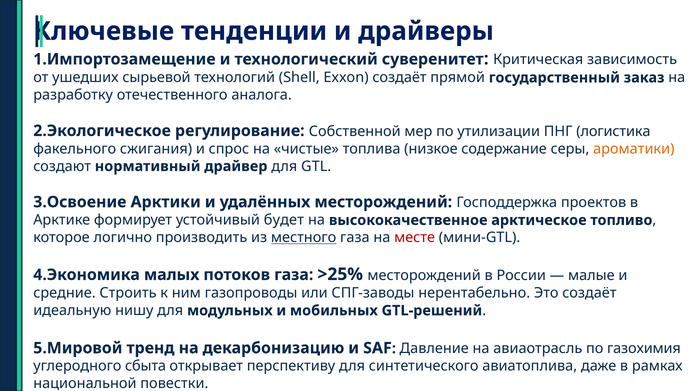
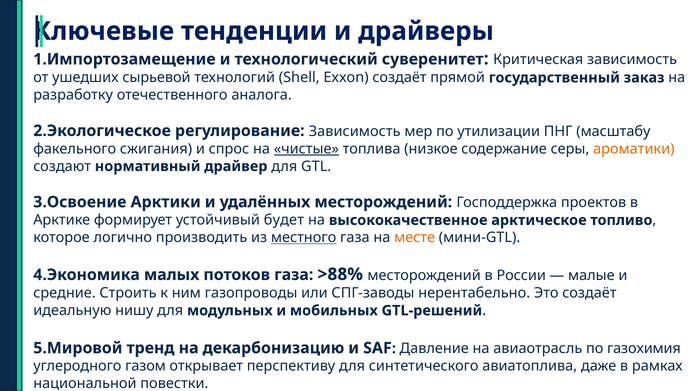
регулирование Собственной: Собственной -> Зависимость (355, 131)
логистика: логистика -> масштабу (613, 131)
чистые underline: none -> present (306, 149)
месте colour: red -> orange (415, 238)
>25%: >25% -> >88% (340, 274)
сбыта: сбыта -> газом (146, 366)
